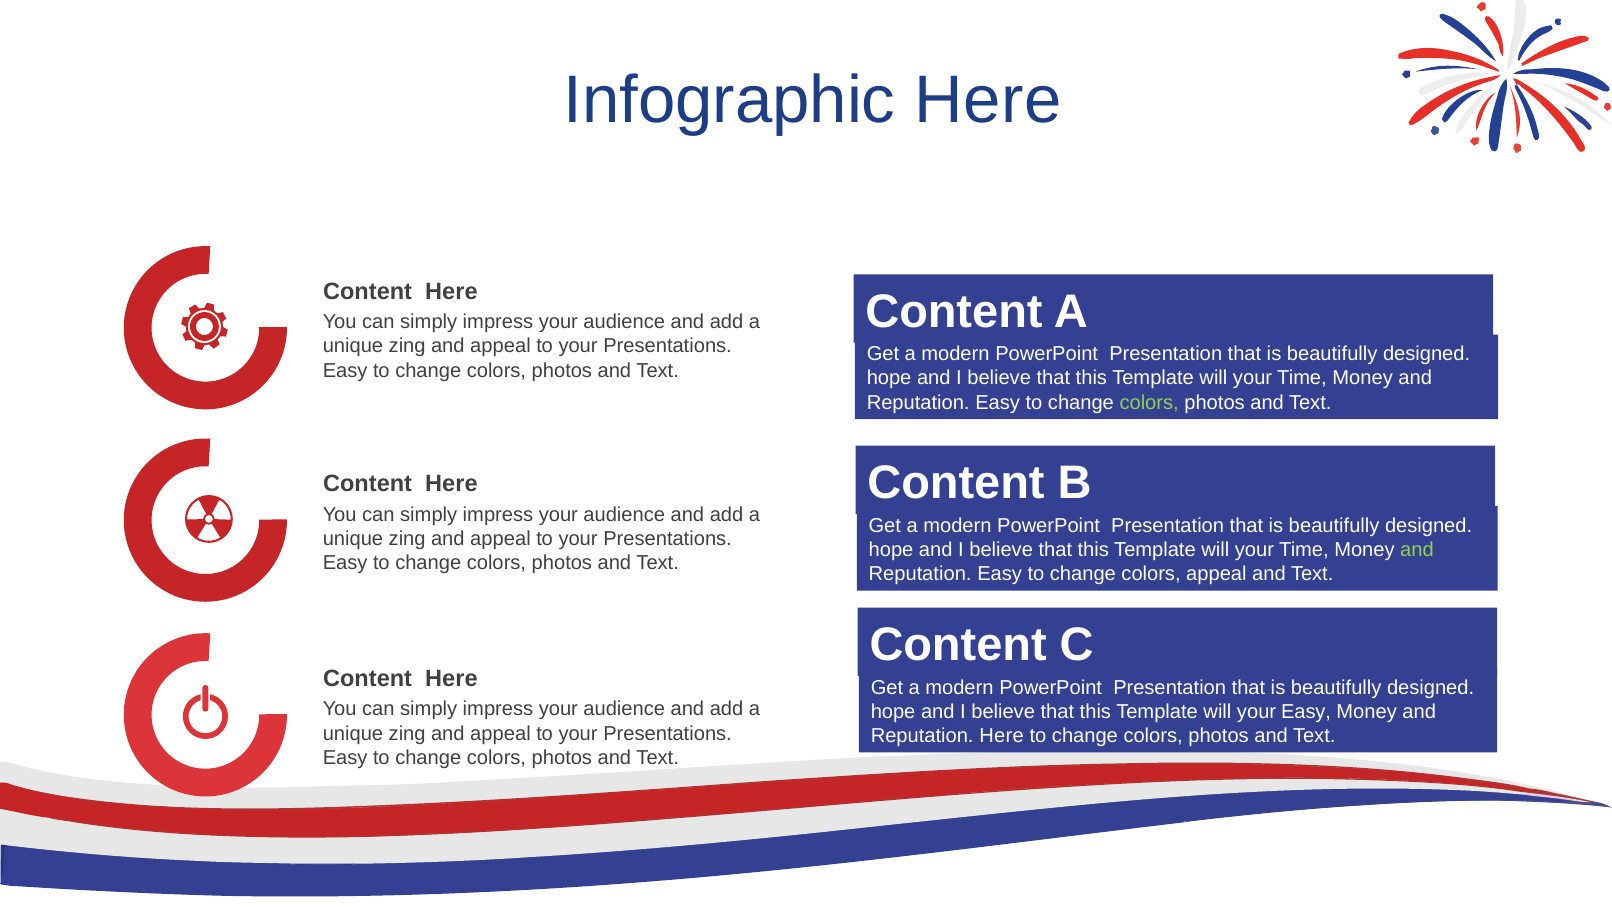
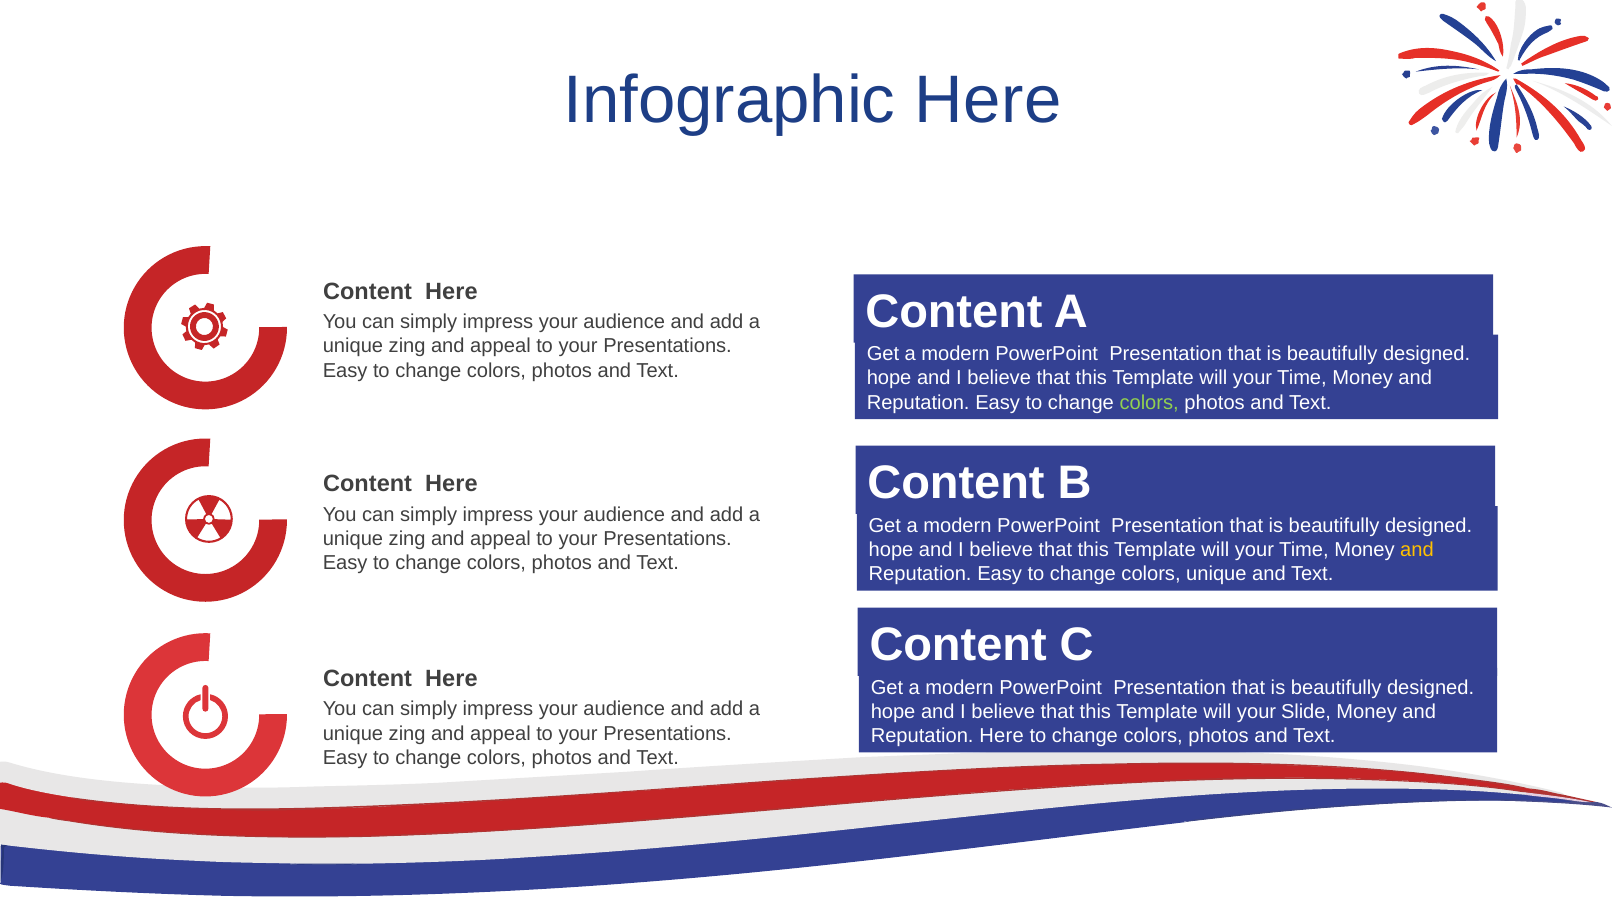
and colour: light green -> yellow (1417, 550)
colors appeal: appeal -> unique (1216, 574)
your Easy: Easy -> Slide (1306, 711)
